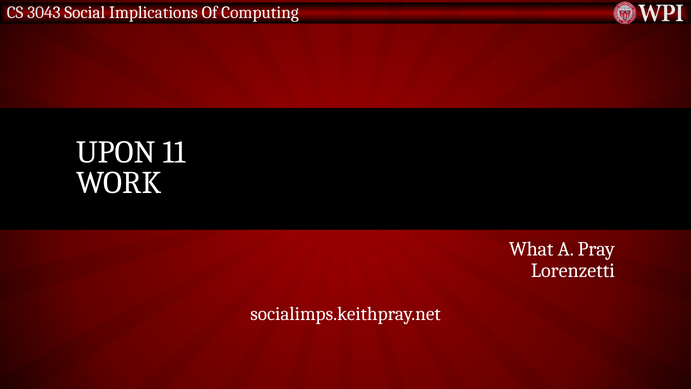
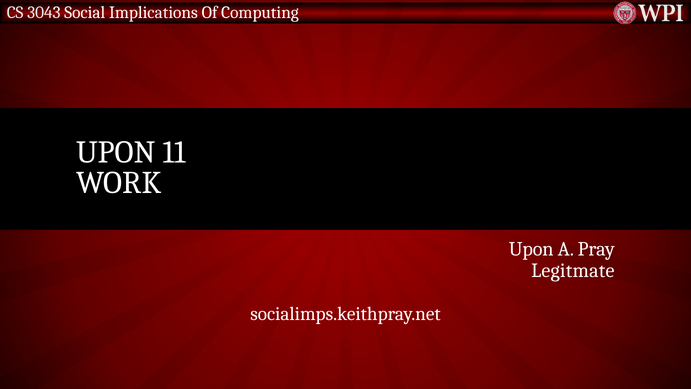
What: What -> Upon (531, 249)
Lorenzetti: Lorenzetti -> Legitmate (573, 271)
